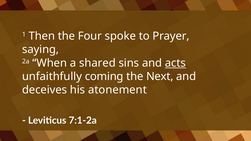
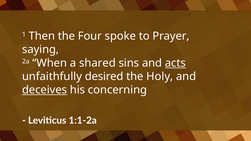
coming: coming -> desired (104, 77)
Next: Next -> Holy (160, 77)
deceives underline: none -> present (45, 90)
atonement: atonement -> concerning (117, 90)
7:1-2a: 7:1-2a -> 1:1-2a (83, 121)
